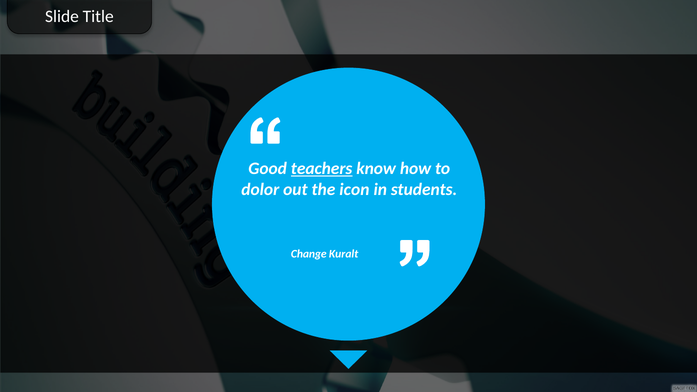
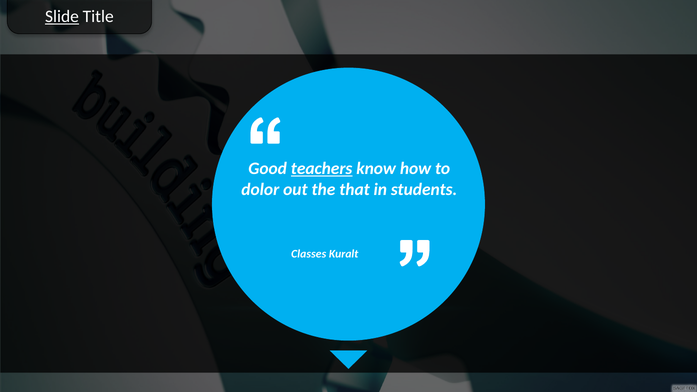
Slide underline: none -> present (62, 16)
icon: icon -> that (355, 189)
Change: Change -> Classes (309, 254)
